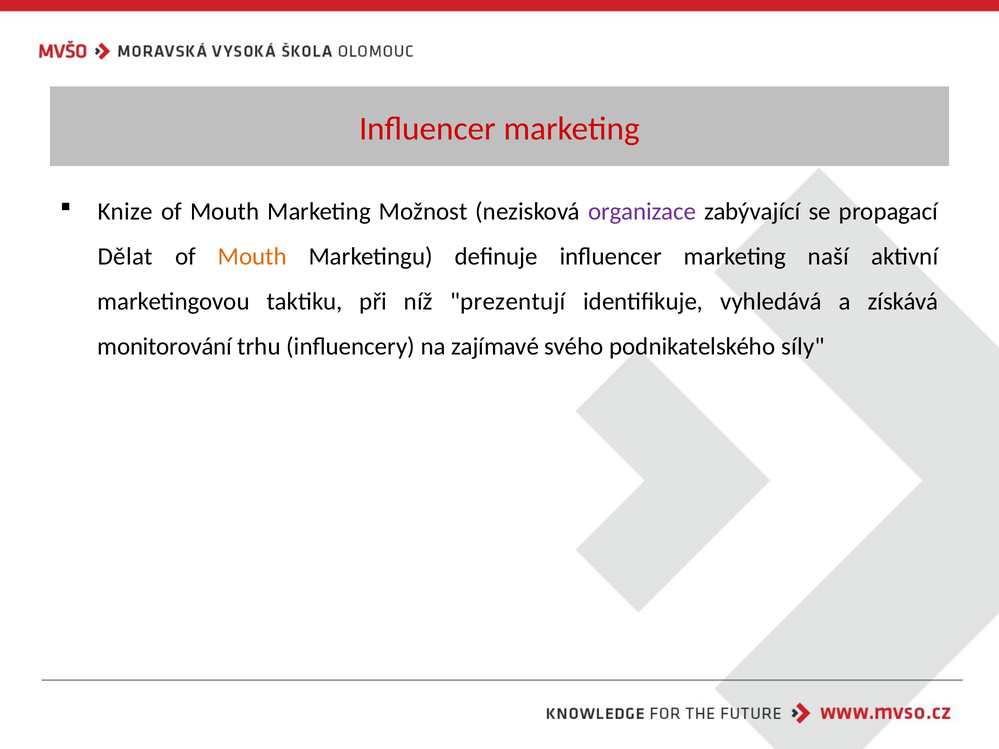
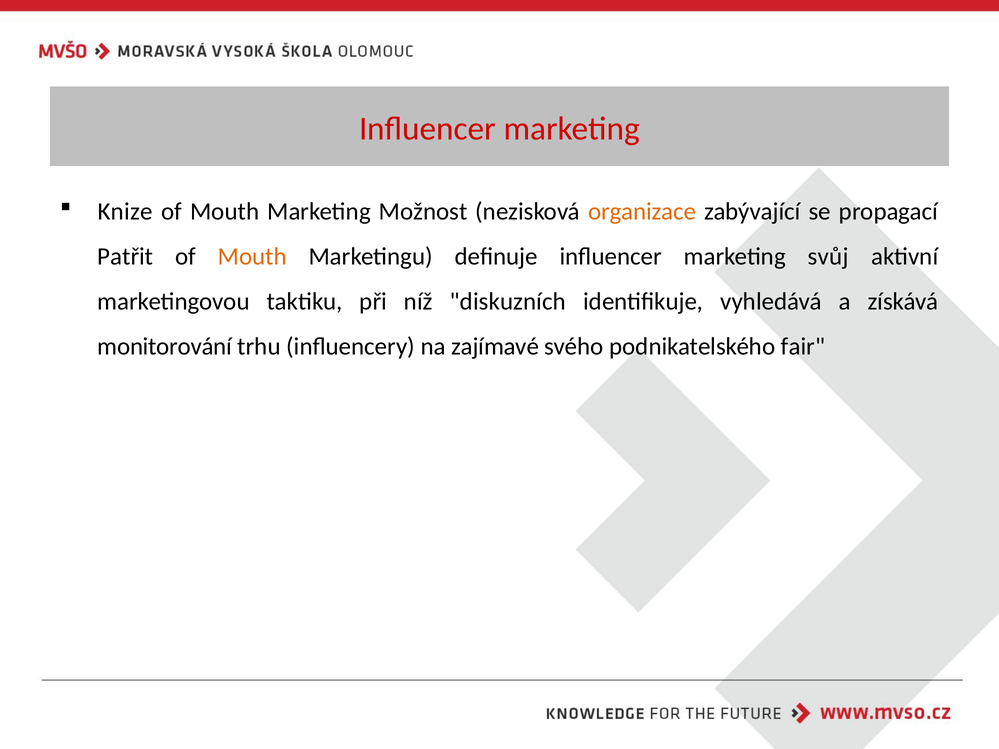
organizace colour: purple -> orange (642, 212)
Dělat: Dělat -> Patřit (125, 256)
naší: naší -> svůj (828, 256)
prezentují: prezentují -> diskuzních (508, 301)
síly: síly -> fair (803, 346)
